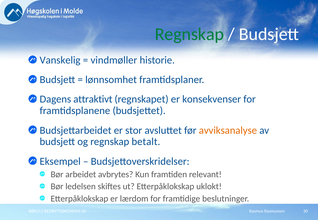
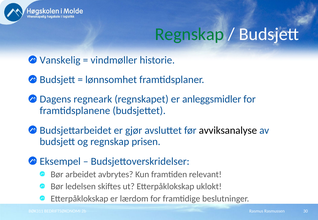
attraktivt: attraktivt -> regneark (93, 99)
konsekvenser: konsekvenser -> anleggsmidler (212, 99)
stor: stor -> gjør (134, 130)
avviksanalyse colour: orange -> black (228, 130)
betalt: betalt -> prisen (146, 142)
